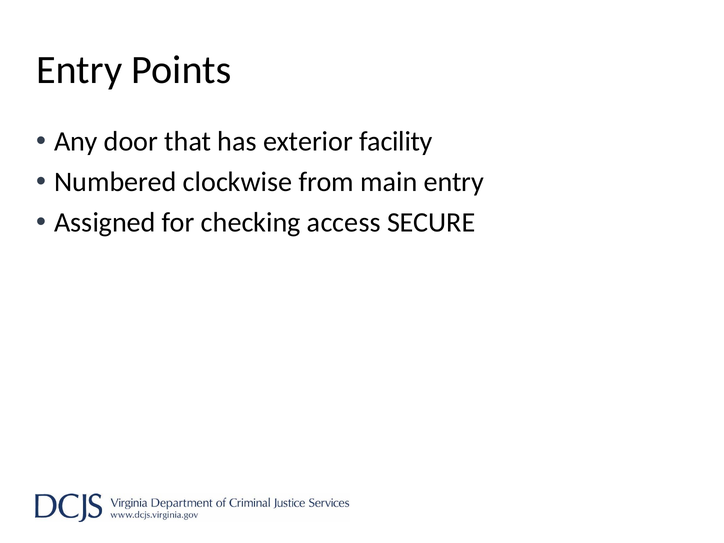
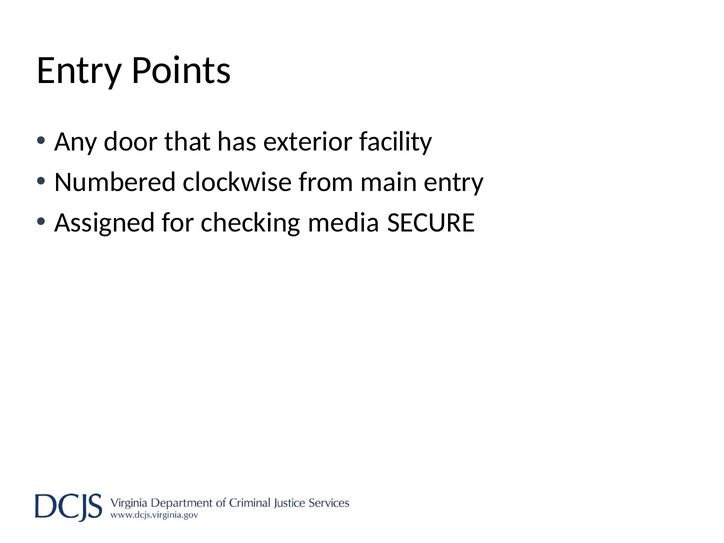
access: access -> media (344, 223)
